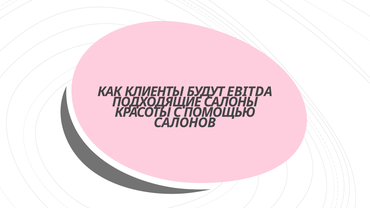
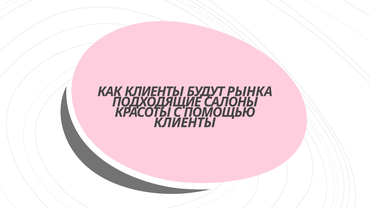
EBITDA: EBITDA -> РЫНКА (250, 92)
САЛОНОВ: САЛОНОВ -> КЛИЕНТЫ (185, 123)
